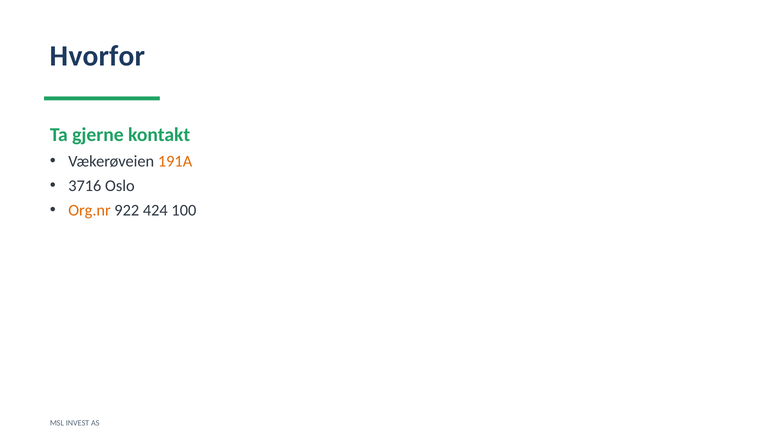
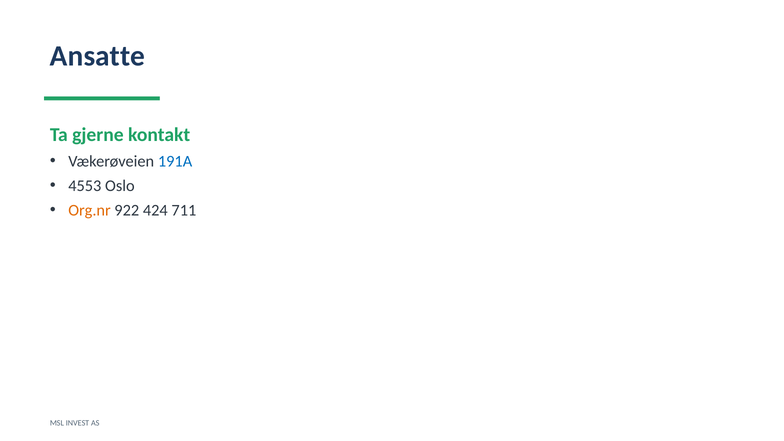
Hvorfor: Hvorfor -> Ansatte (98, 56)
191A colour: orange -> blue (175, 161)
3716: 3716 -> 4553 (85, 186)
100: 100 -> 711 (184, 210)
